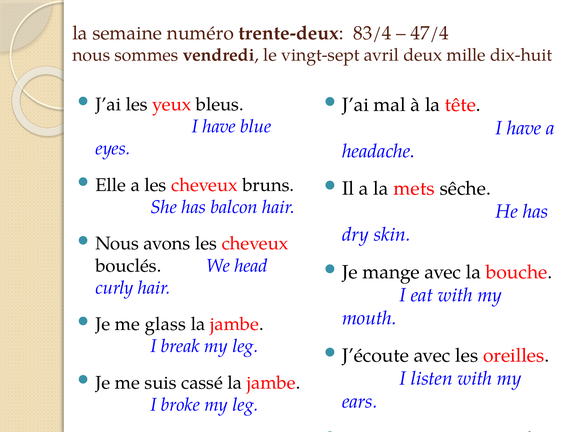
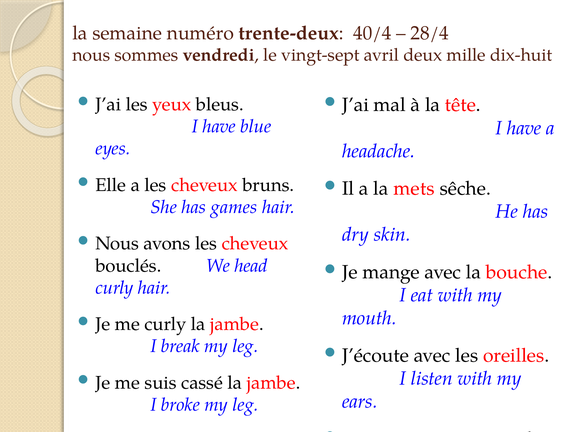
83/4: 83/4 -> 40/4 (372, 33)
47/4: 47/4 -> 28/4 (430, 33)
balcon: balcon -> games (234, 207)
me glass: glass -> curly (165, 324)
